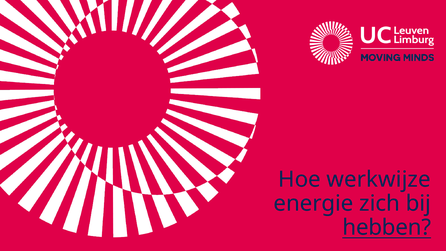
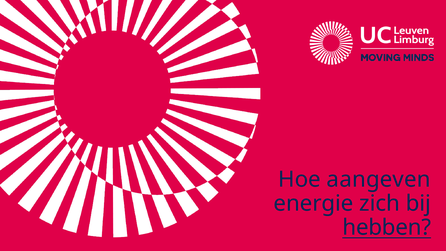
werkwijze: werkwijze -> aangeven (379, 179)
